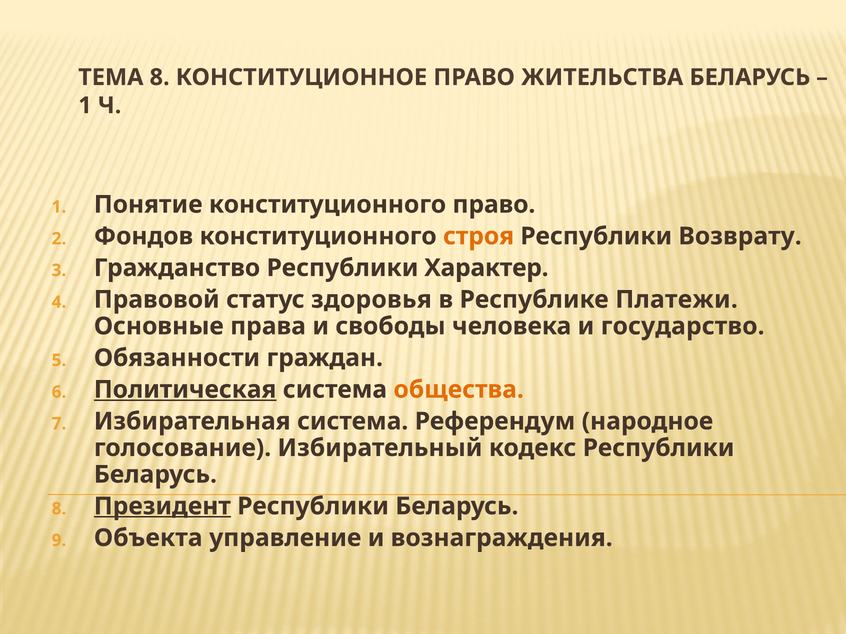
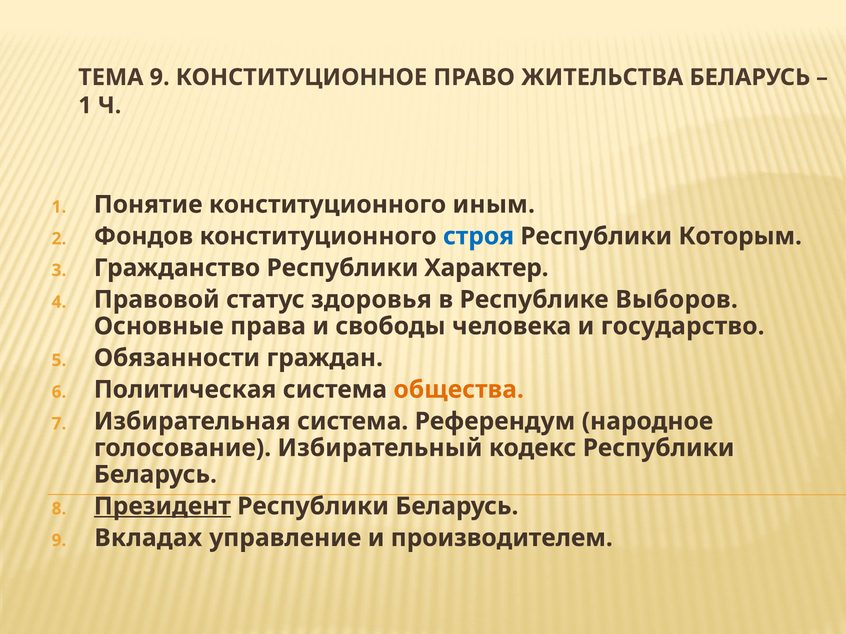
ТЕМА 8: 8 -> 9 (160, 77)
конституционного право: право -> иным (494, 205)
строя colour: orange -> blue (479, 236)
Возврату: Возврату -> Которым (740, 236)
Платежи: Платежи -> Выборов (677, 300)
Политическая underline: present -> none (185, 390)
Объекта: Объекта -> Вкладах (148, 538)
вознаграждения: вознаграждения -> производителем (502, 538)
